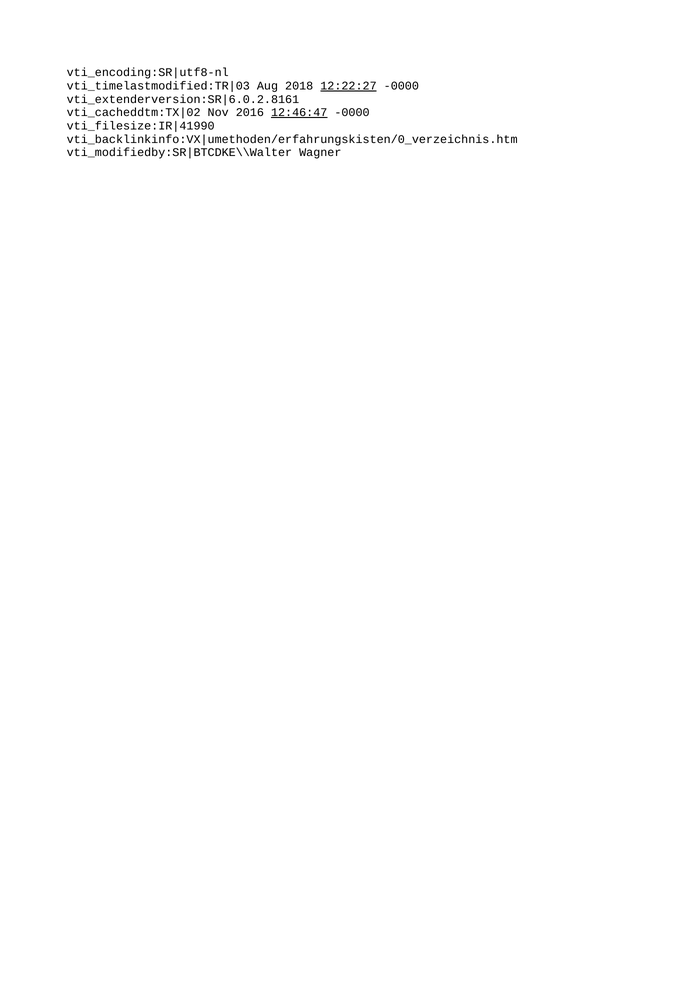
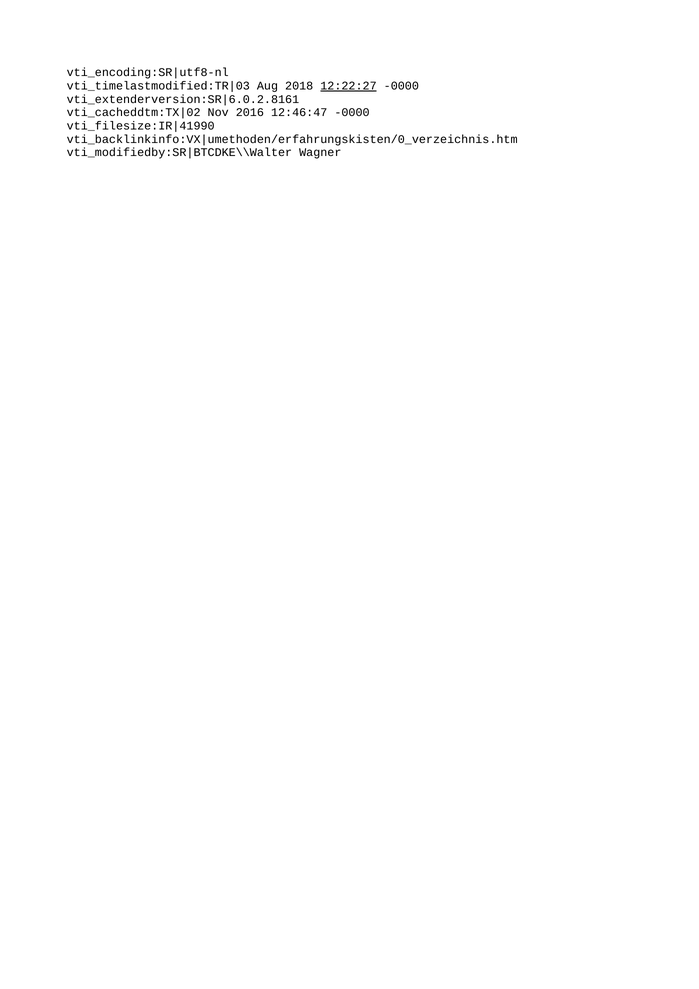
12:46:47 underline: present -> none (299, 112)
